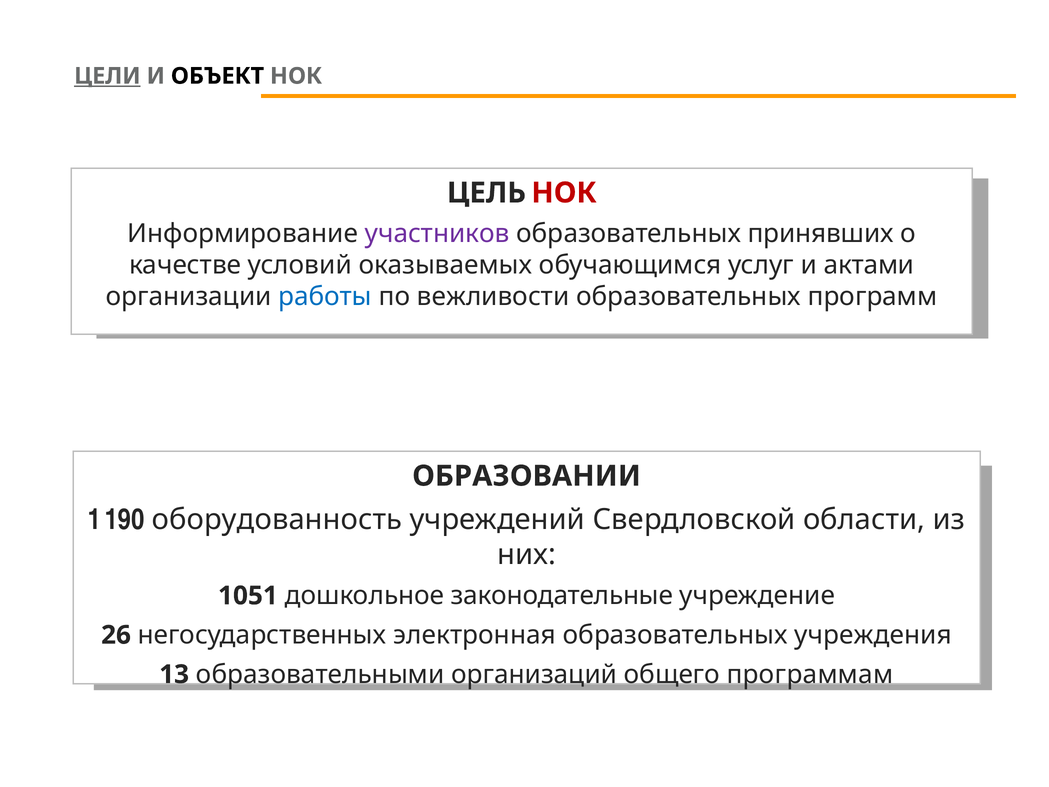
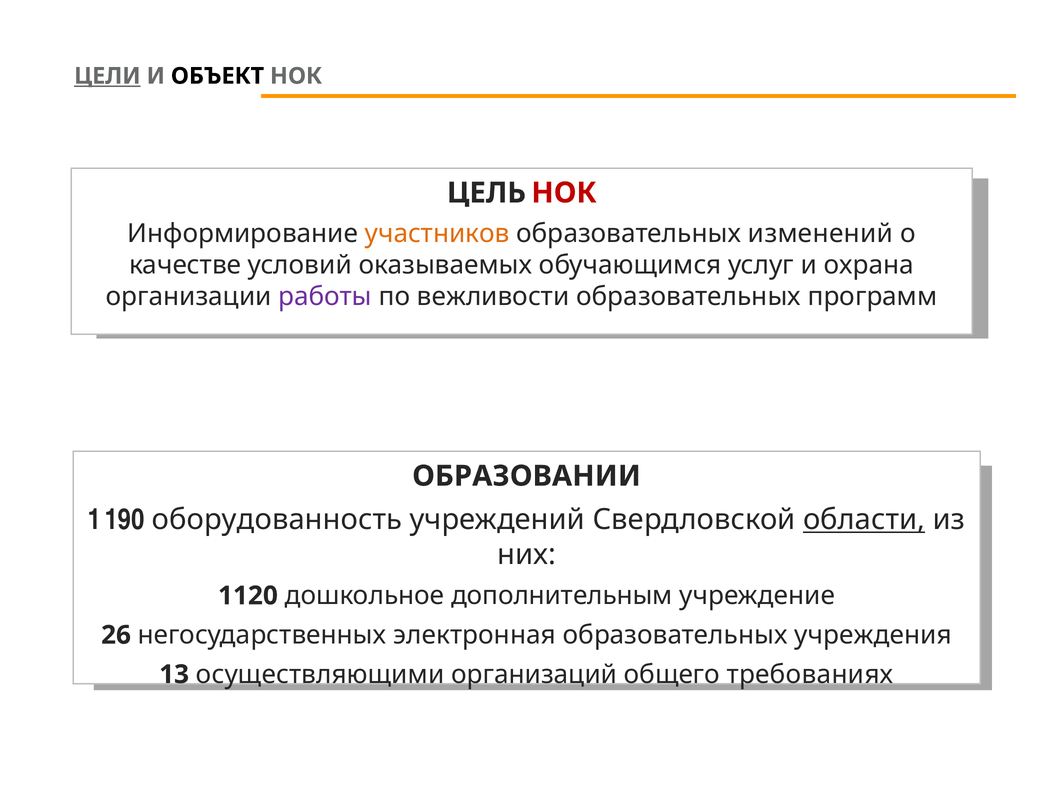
участников colour: purple -> orange (437, 234)
принявших: принявших -> изменений (820, 234)
актами: актами -> охрана (869, 265)
работы colour: blue -> purple (325, 297)
области underline: none -> present (864, 520)
1051: 1051 -> 1120 (248, 596)
законодательные: законодательные -> дополнительным (562, 596)
образовательными: образовательными -> осуществляющими (320, 674)
программам: программам -> требованиях (810, 674)
